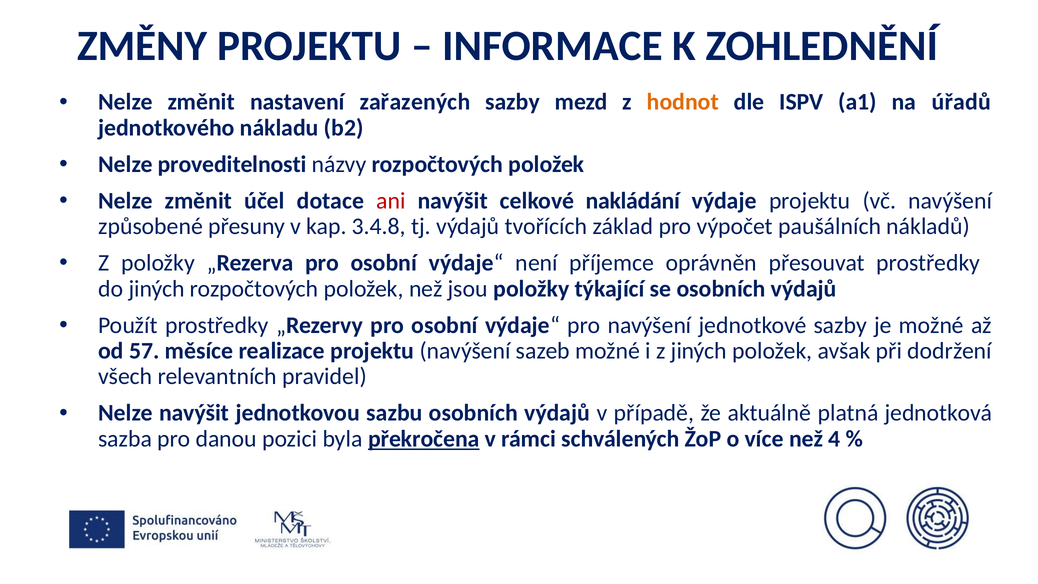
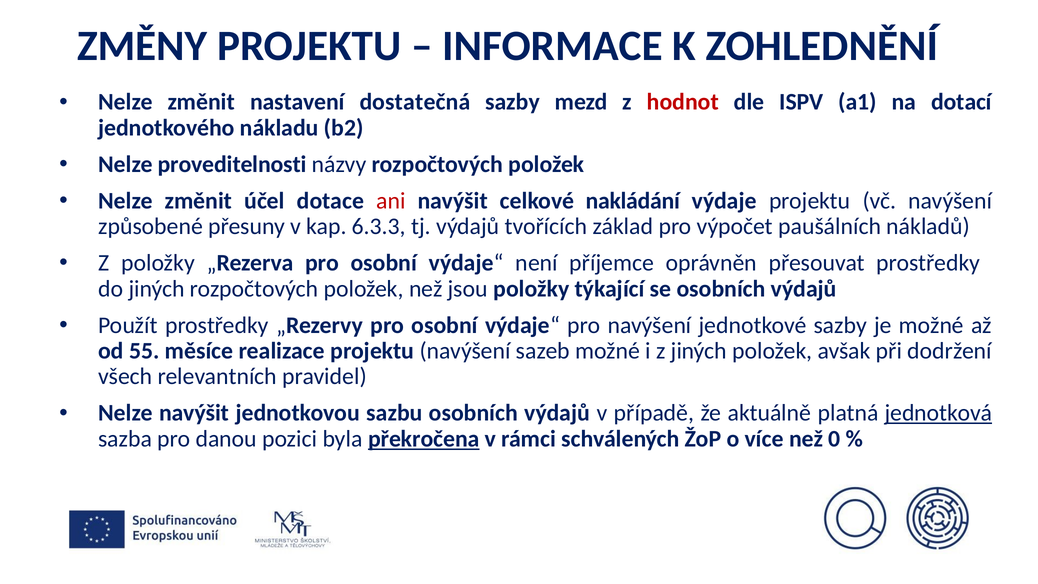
zařazených: zařazených -> dostatečná (415, 102)
hodnot colour: orange -> red (683, 102)
úřadů: úřadů -> dotací (961, 102)
3.4.8: 3.4.8 -> 6.3.3 (379, 226)
57: 57 -> 55 (144, 351)
jednotková underline: none -> present (938, 413)
4: 4 -> 0 (834, 439)
